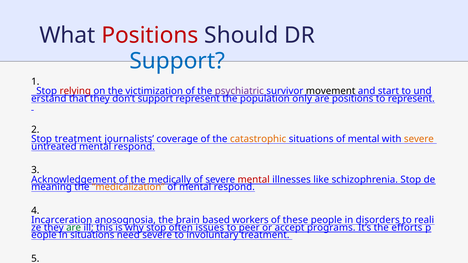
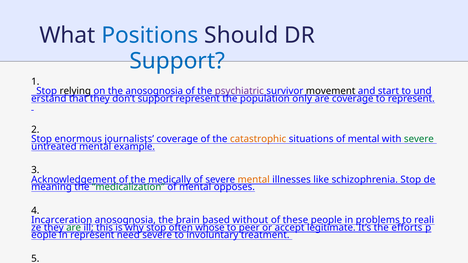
Positions colour: red -> blue (150, 35)
relying colour: red -> black (75, 91)
the victimization: victimization -> anosognosia (154, 91)
are positions: positions -> coverage (353, 99)
Stop treatment: treatment -> enormous (78, 139)
severe colour: orange -> green (419, 139)
untreated mental respond: respond -> example (134, 147)
mental colour: red -> orange (254, 180)
medicalization colour: orange -> green (128, 187)
of mental respond: respond -> opposes (234, 187)
workers: workers -> without (250, 220)
disorders: disorders -> problems (378, 220)
issues: issues -> whose (210, 228)
programs: programs -> legitimate (331, 228)
in situations: situations -> represent (92, 235)
